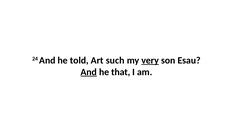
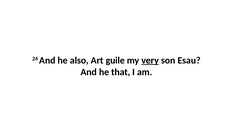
told: told -> also (79, 60)
such: such -> guile (115, 60)
And underline: present -> none (89, 72)
